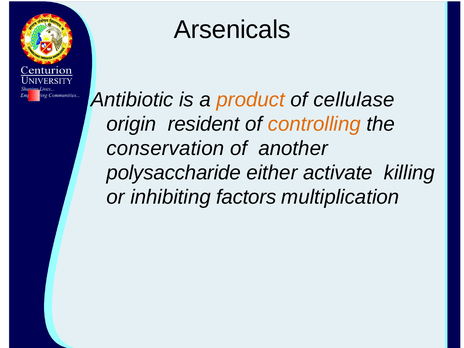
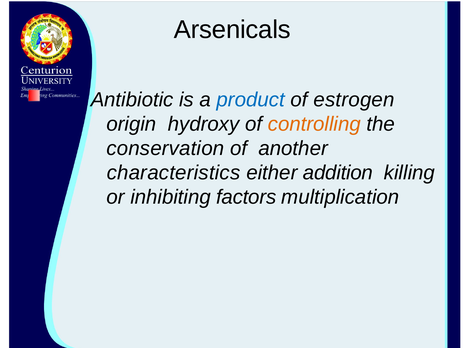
product colour: orange -> blue (251, 100)
cellulase: cellulase -> estrogen (354, 100)
resident: resident -> hydroxy (204, 124)
polysaccharide: polysaccharide -> characteristics (174, 173)
activate: activate -> addition (338, 173)
